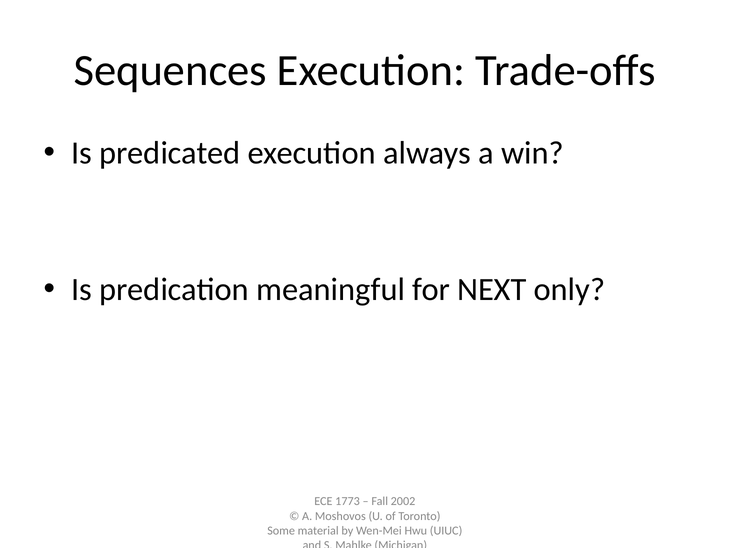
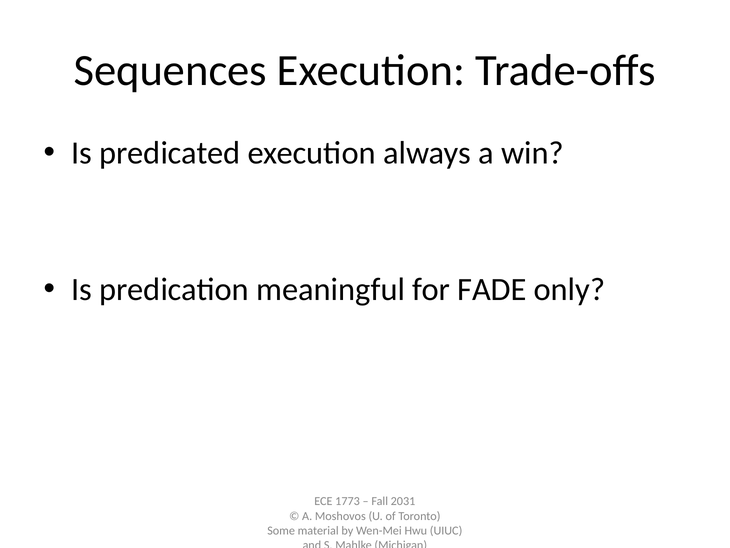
NEXT: NEXT -> FADE (492, 289)
2002: 2002 -> 2031 (403, 501)
